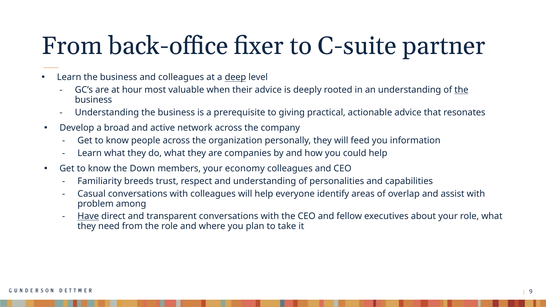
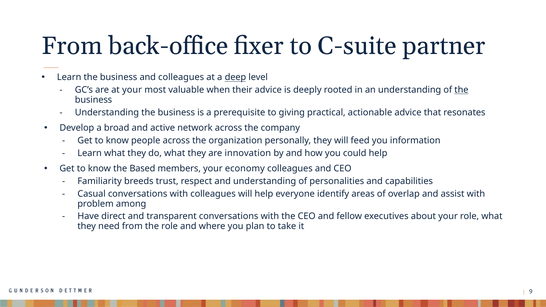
at hour: hour -> your (132, 90)
companies: companies -> innovation (248, 153)
Down: Down -> Based (142, 169)
Have underline: present -> none (88, 216)
